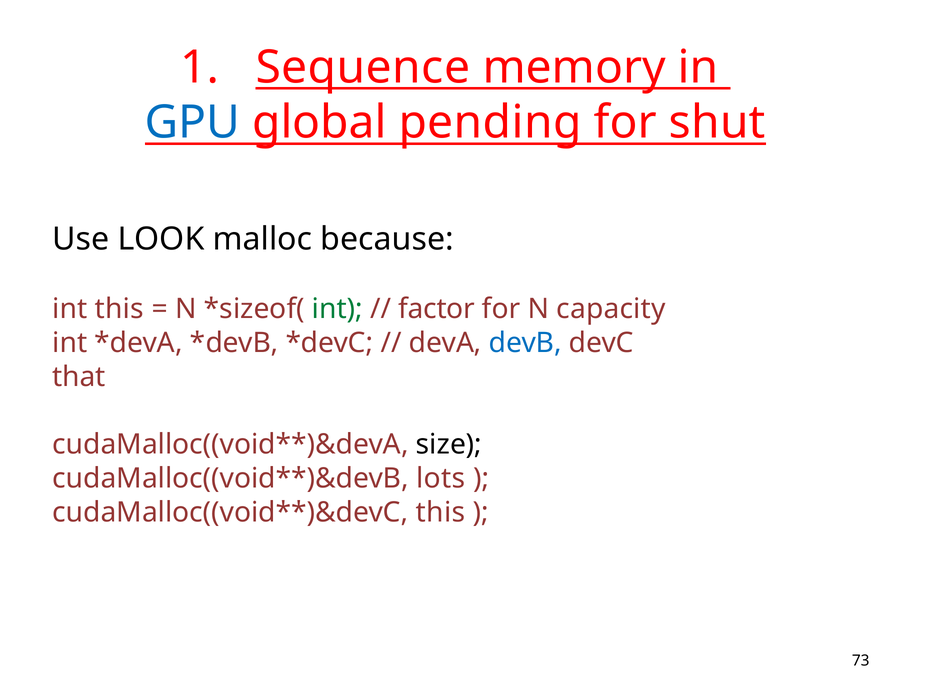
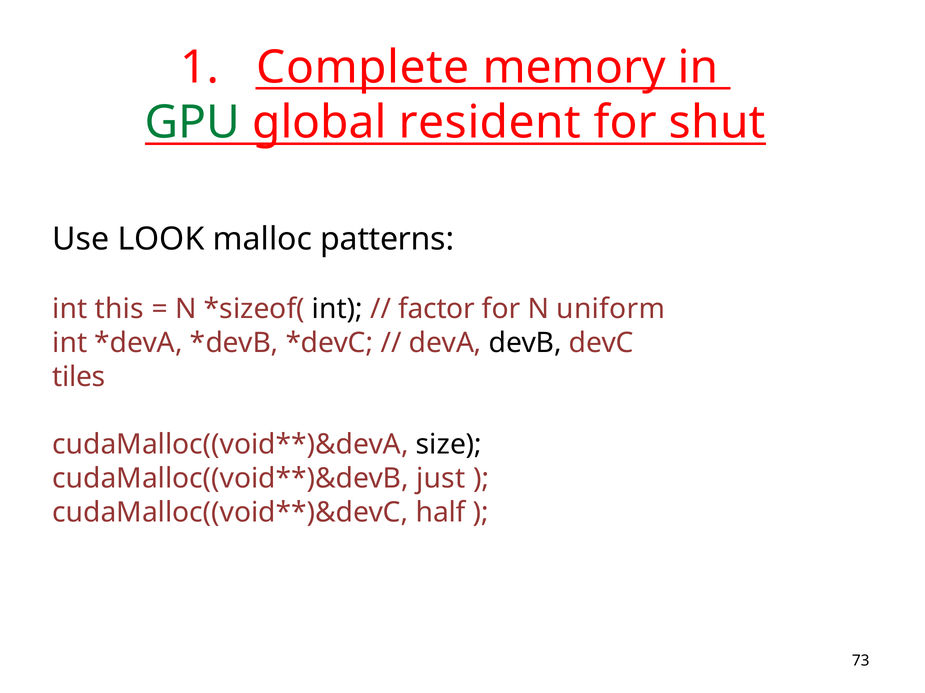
Sequence: Sequence -> Complete (363, 67)
GPU colour: blue -> green (192, 123)
pending: pending -> resident (490, 123)
because: because -> patterns (387, 240)
int colour: green -> black (337, 309)
capacity: capacity -> uniform (611, 309)
devB colour: blue -> black (525, 343)
that: that -> tiles (79, 377)
lots: lots -> just (441, 479)
this: this -> half (441, 513)
